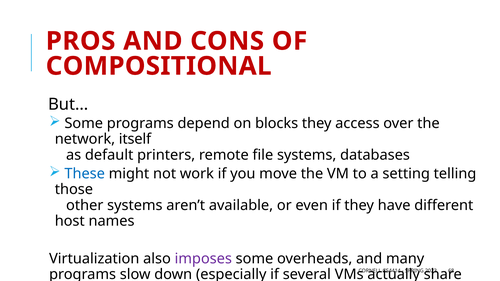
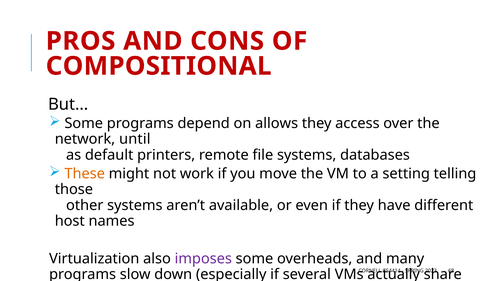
blocks: blocks -> allows (277, 124)
itself: itself -> until (135, 139)
These colour: blue -> orange (85, 174)
